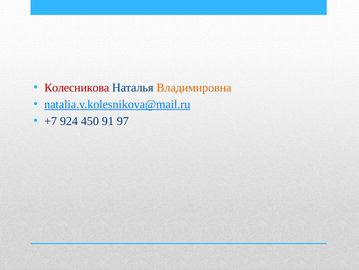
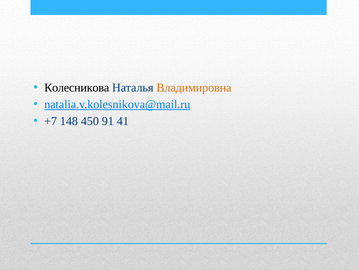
Колесникова colour: red -> black (77, 87)
924: 924 -> 148 (69, 121)
97: 97 -> 41 (123, 121)
